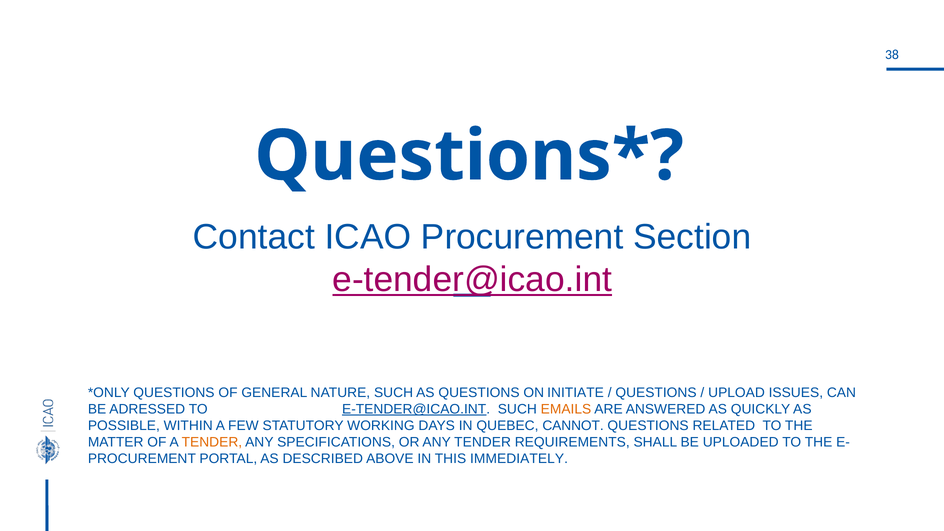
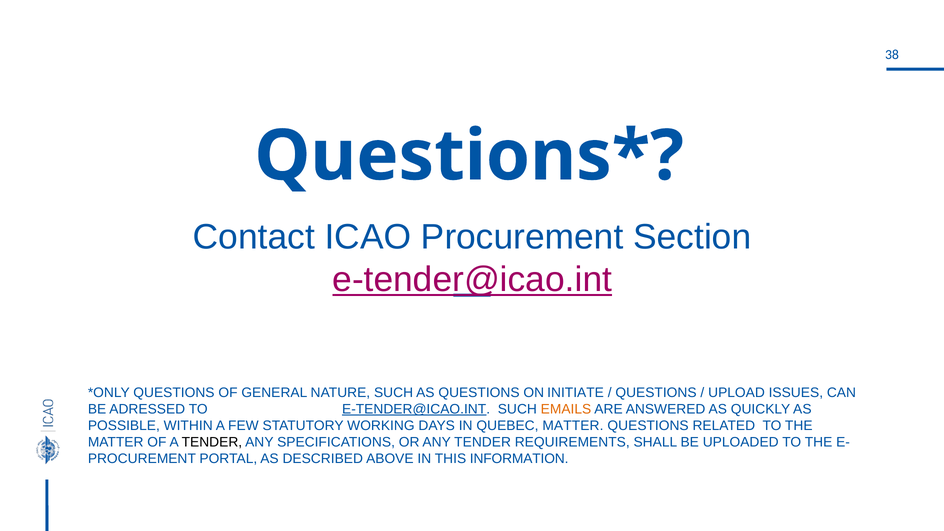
QUEBEC CANNOT: CANNOT -> MATTER (573, 426)
TENDER colour: orange -> black (212, 442)
IMMEDIATELY: IMMEDIATELY -> INFORMATION (519, 459)
